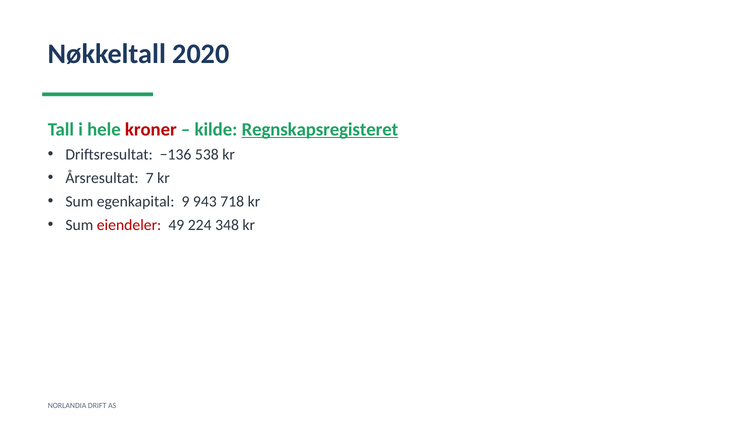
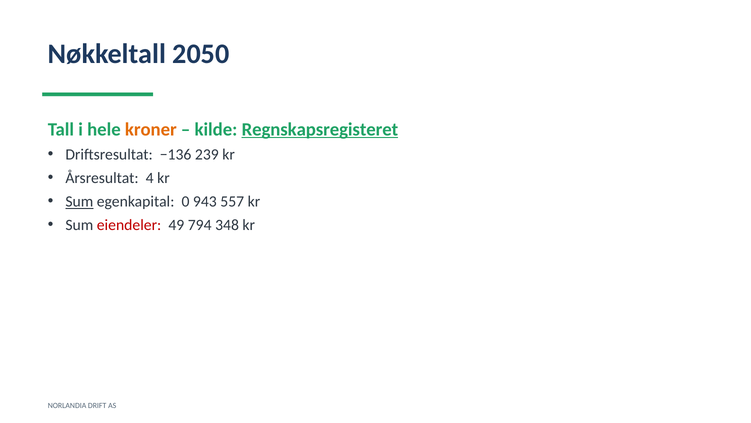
2020: 2020 -> 2050 (201, 54)
kroner colour: red -> orange (151, 129)
538: 538 -> 239 (207, 154)
7: 7 -> 4 (150, 178)
Sum underline: none -> present (79, 201)
9: 9 -> 0 (185, 201)
718: 718 -> 557 (232, 201)
224: 224 -> 794 (200, 225)
